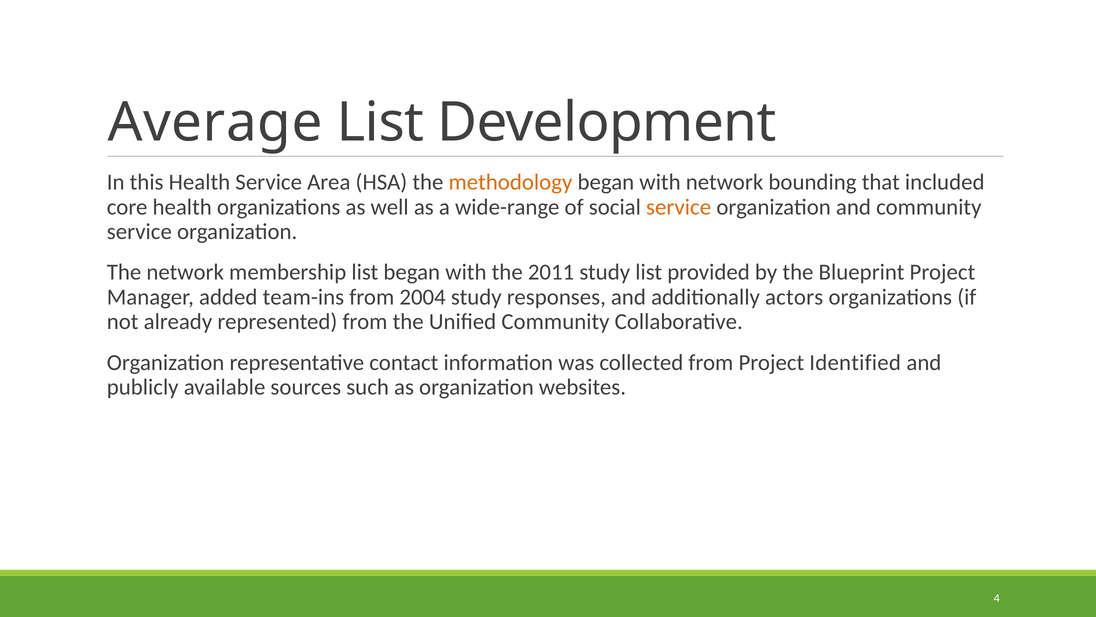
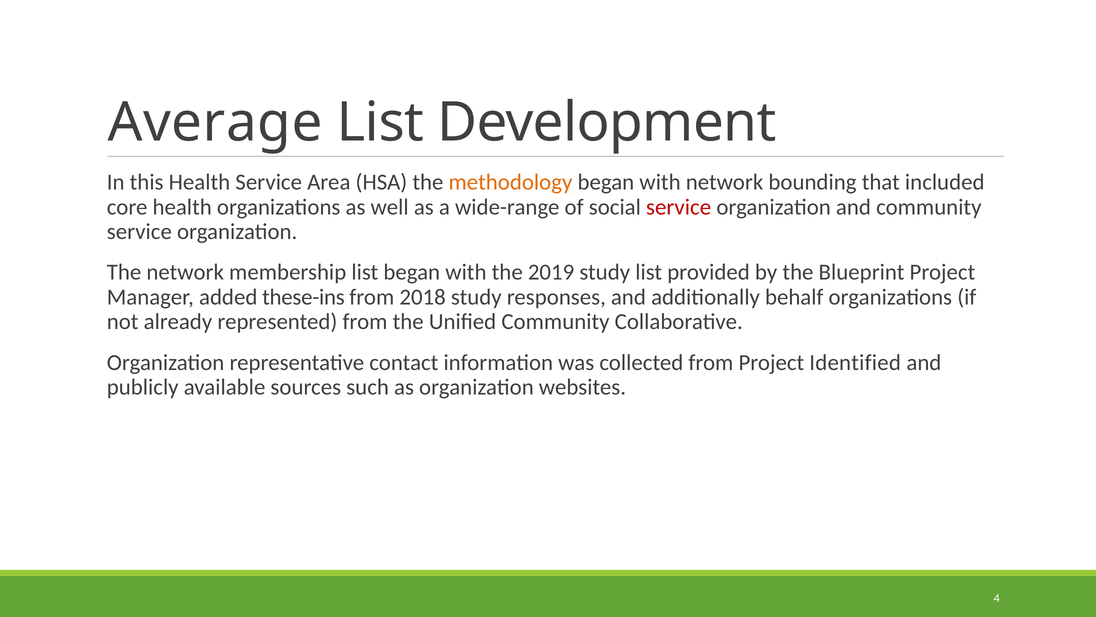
service colour: orange -> red (679, 207)
2011: 2011 -> 2019 (551, 272)
team-ins: team-ins -> these-ins (303, 297)
2004: 2004 -> 2018 (423, 297)
actors: actors -> behalf (794, 297)
